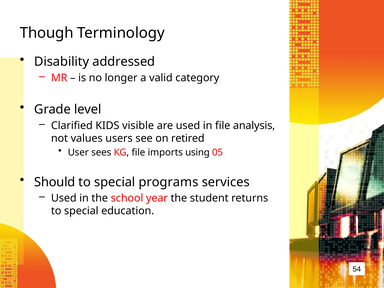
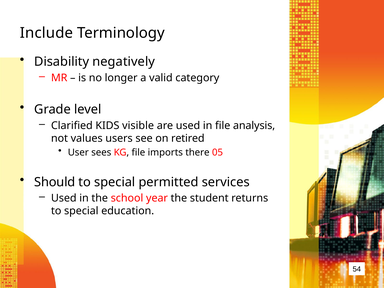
Though: Though -> Include (47, 33)
addressed: addressed -> negatively (124, 62)
using: using -> there (197, 152)
programs: programs -> permitted (169, 182)
